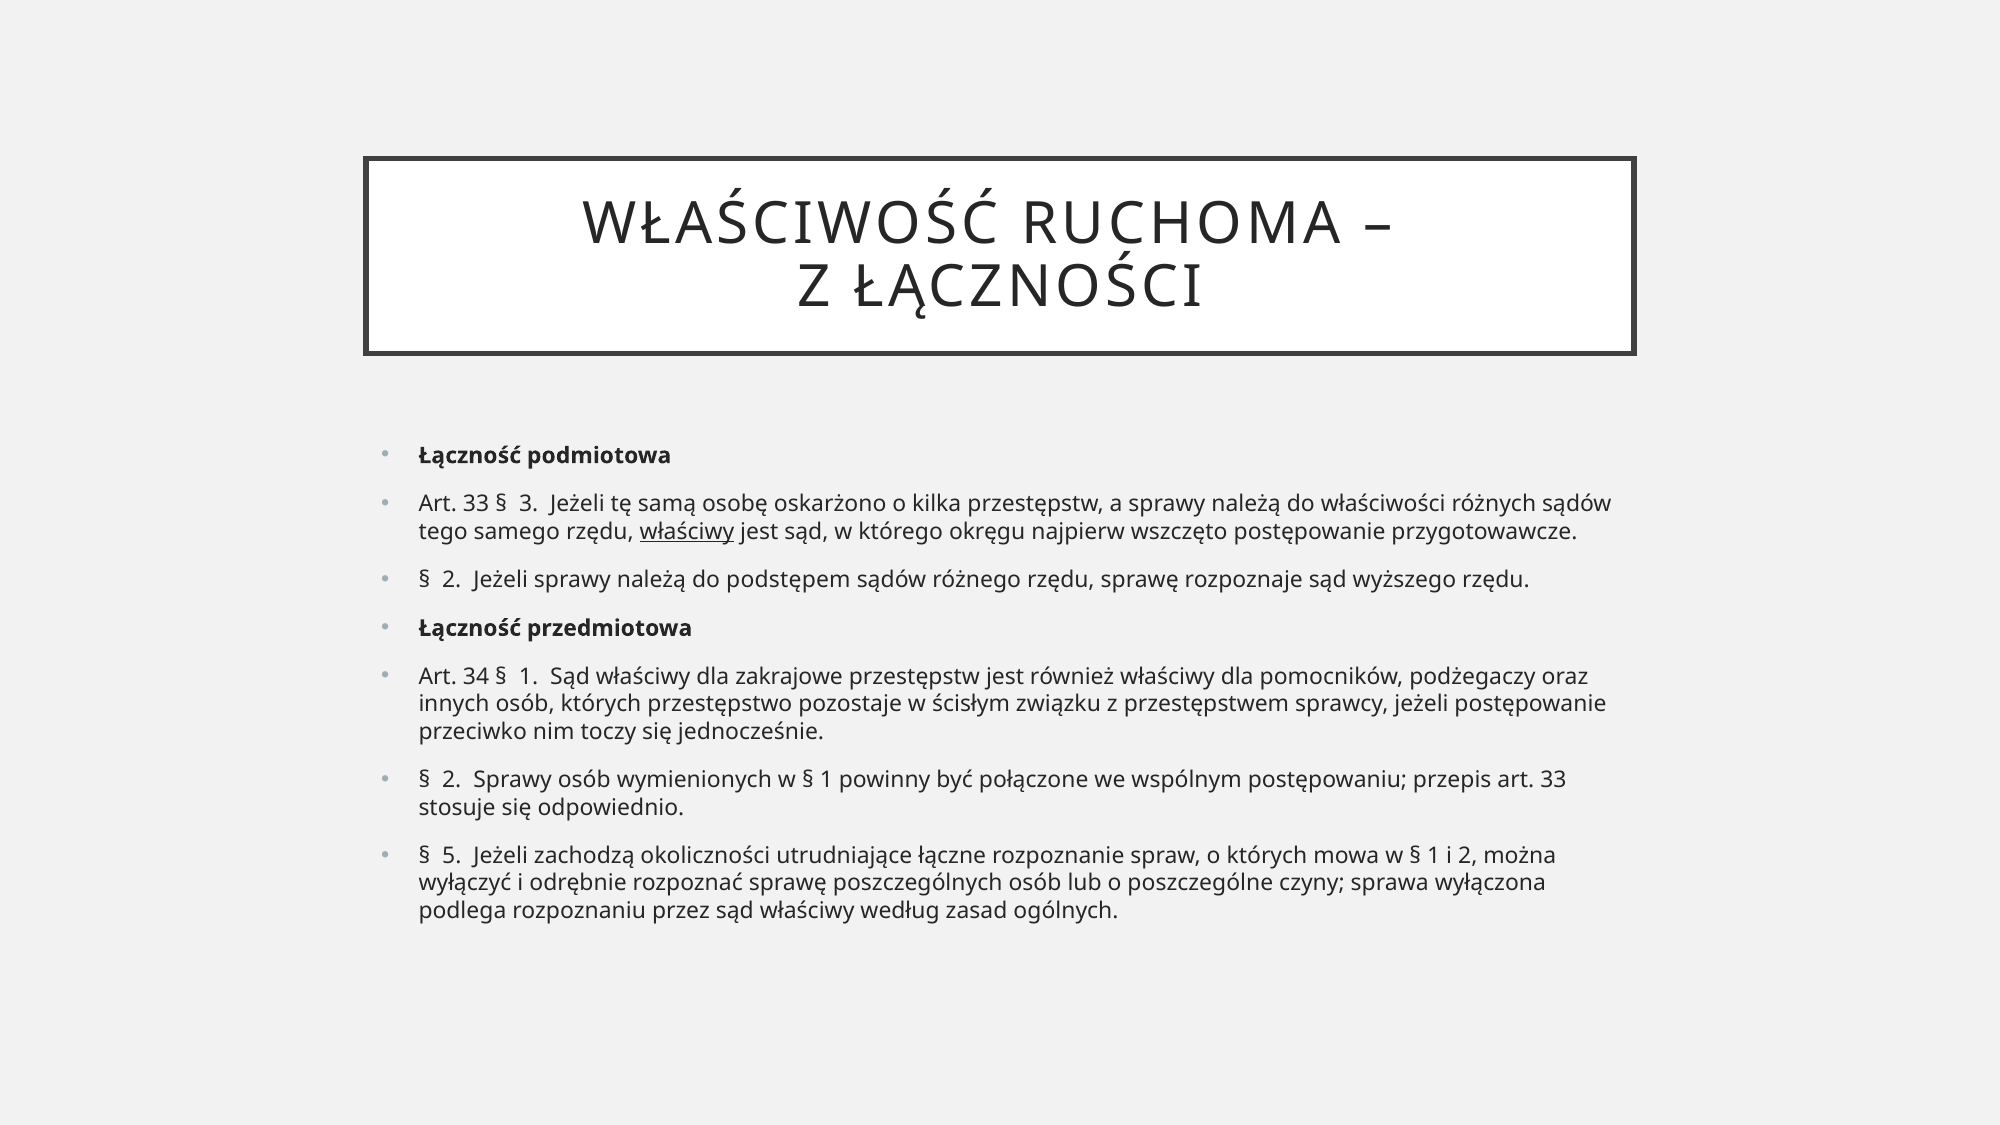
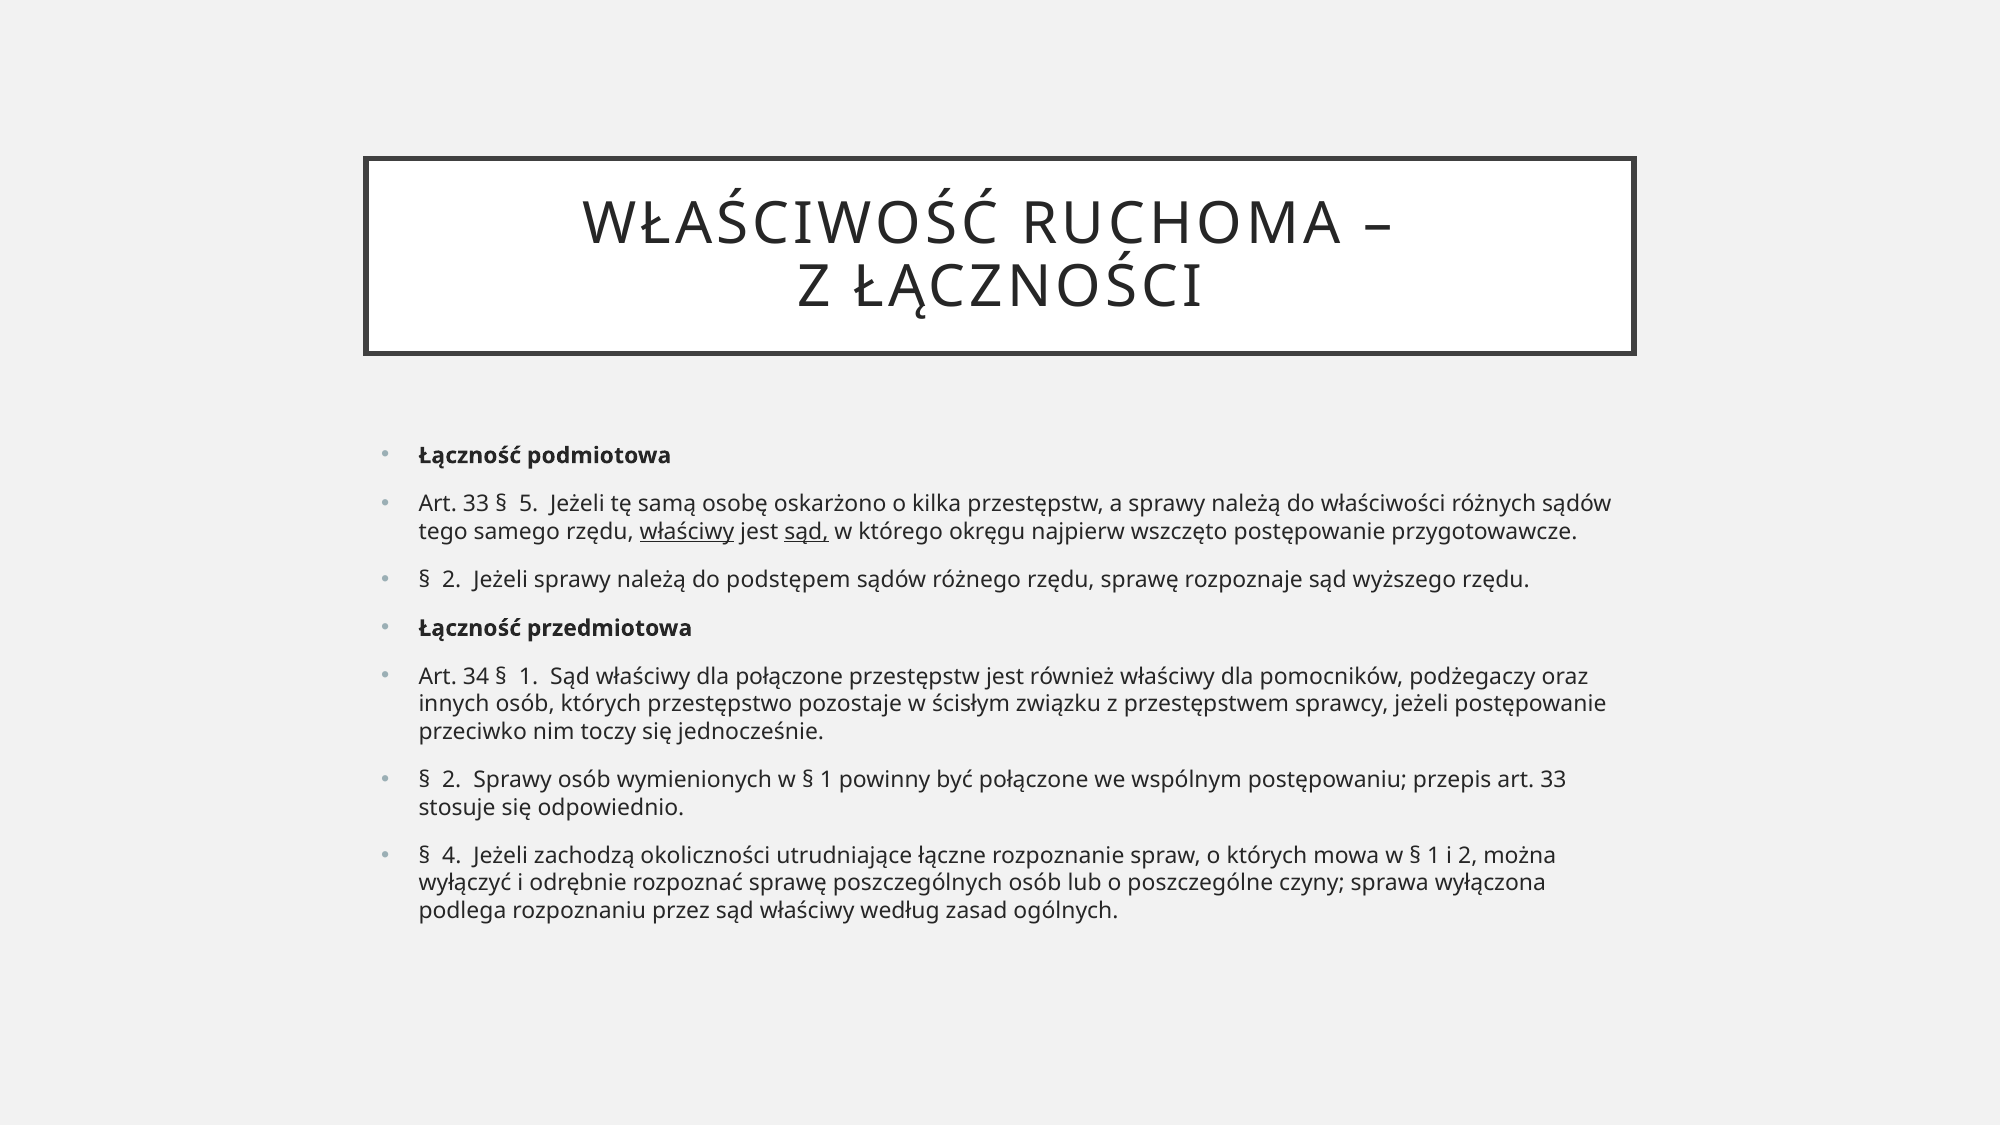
3: 3 -> 5 (529, 504)
sąd underline: none -> present (806, 531)
dla zakrajowe: zakrajowe -> połączone (789, 677)
5: 5 -> 4 (452, 856)
